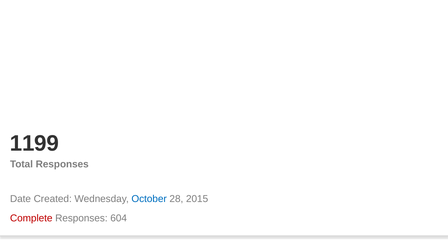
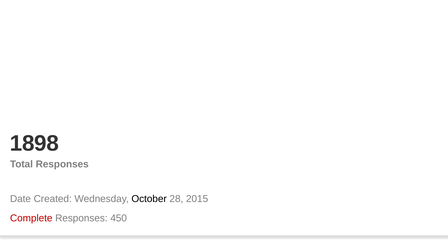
1199: 1199 -> 1898 (34, 144)
October colour: blue -> black (149, 199)
604: 604 -> 450 (119, 218)
